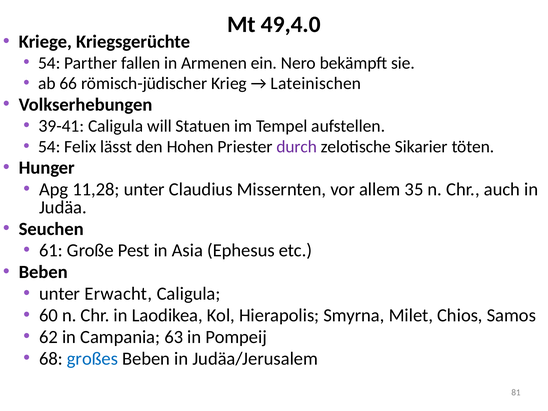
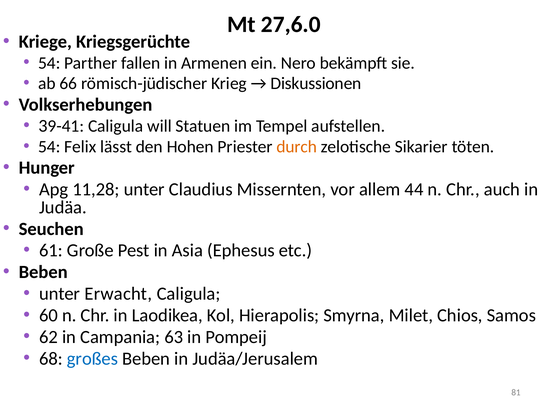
49,4.0: 49,4.0 -> 27,6.0 (291, 24)
Lateinischen: Lateinischen -> Diskussionen (316, 83)
durch colour: purple -> orange (297, 147)
35: 35 -> 44 (414, 189)
